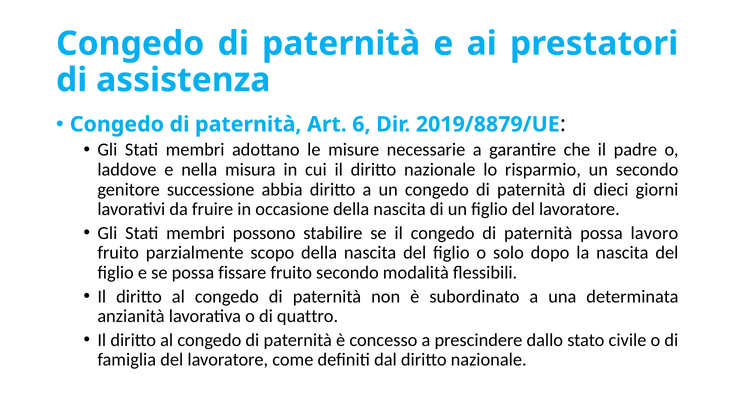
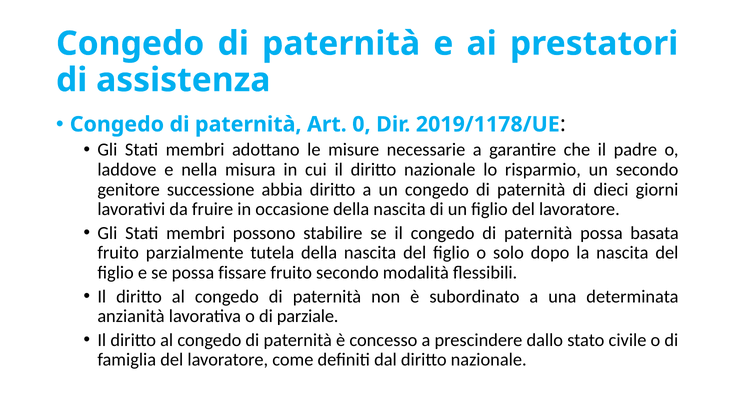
6: 6 -> 0 (361, 124)
2019/8879/UE: 2019/8879/UE -> 2019/1178/UE (488, 124)
lavoro: lavoro -> basata (655, 233)
scopo: scopo -> tutela (272, 253)
quattro: quattro -> parziale (308, 316)
